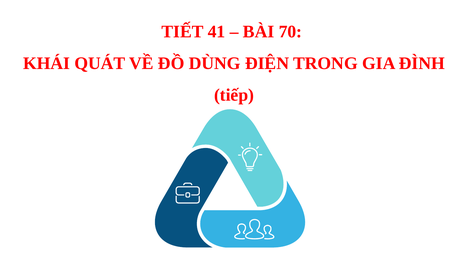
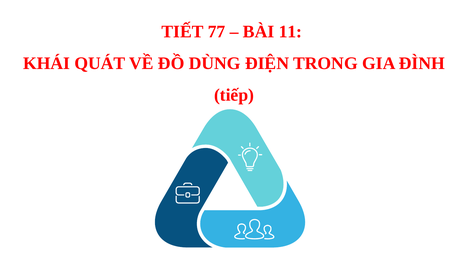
41: 41 -> 77 (216, 32)
70: 70 -> 11 (290, 32)
